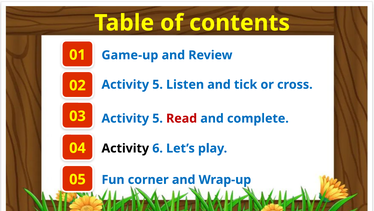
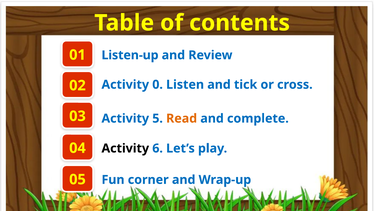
Game-up: Game-up -> Listen-up (130, 55)
5: 5 -> 0 (158, 84)
Read colour: red -> orange (182, 118)
